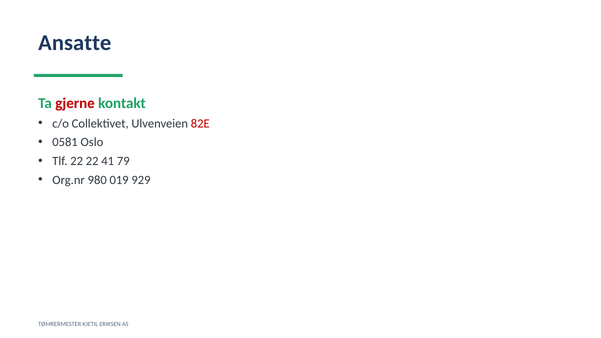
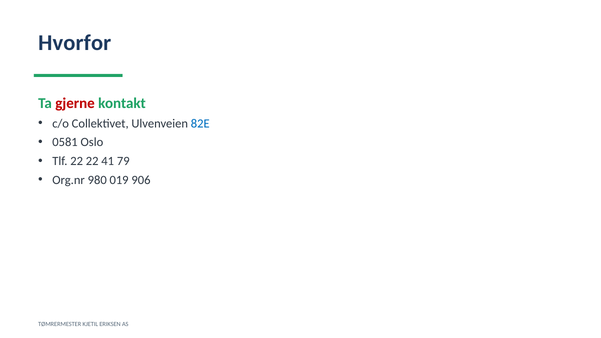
Ansatte: Ansatte -> Hvorfor (75, 43)
82E colour: red -> blue (200, 124)
929: 929 -> 906 (141, 180)
